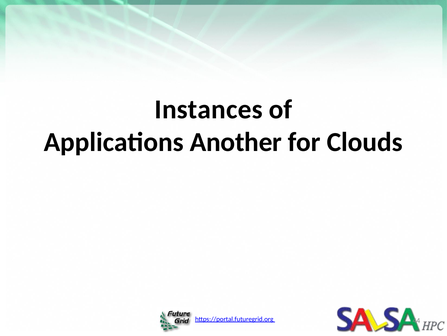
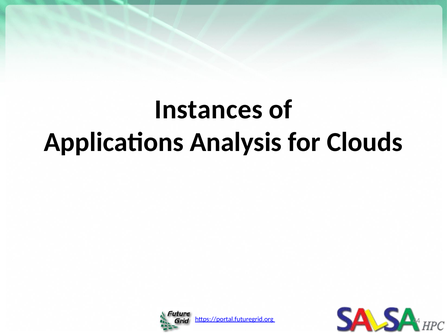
Another: Another -> Analysis (236, 142)
